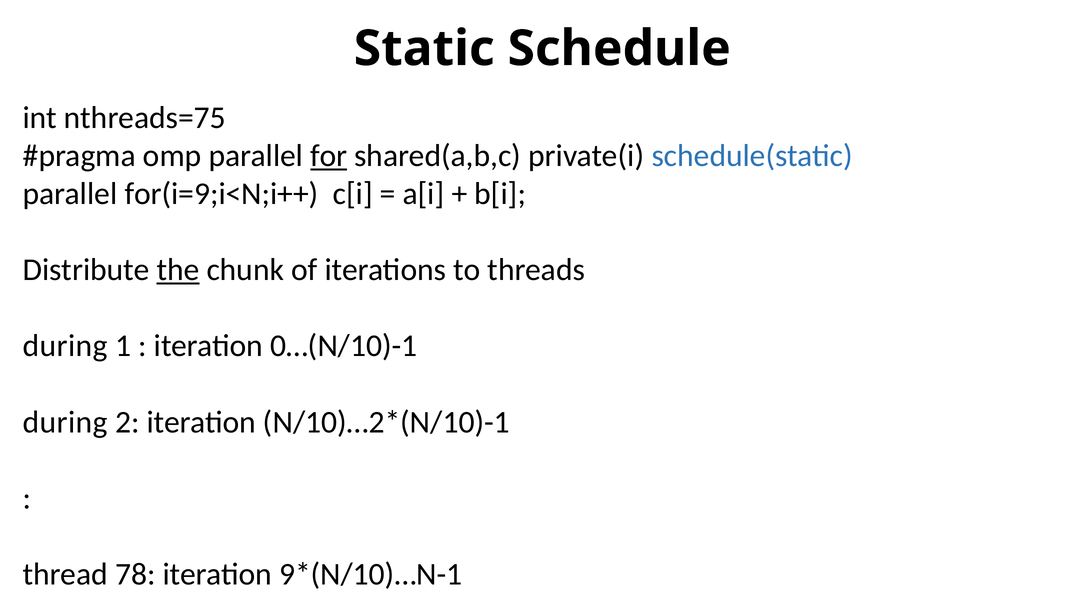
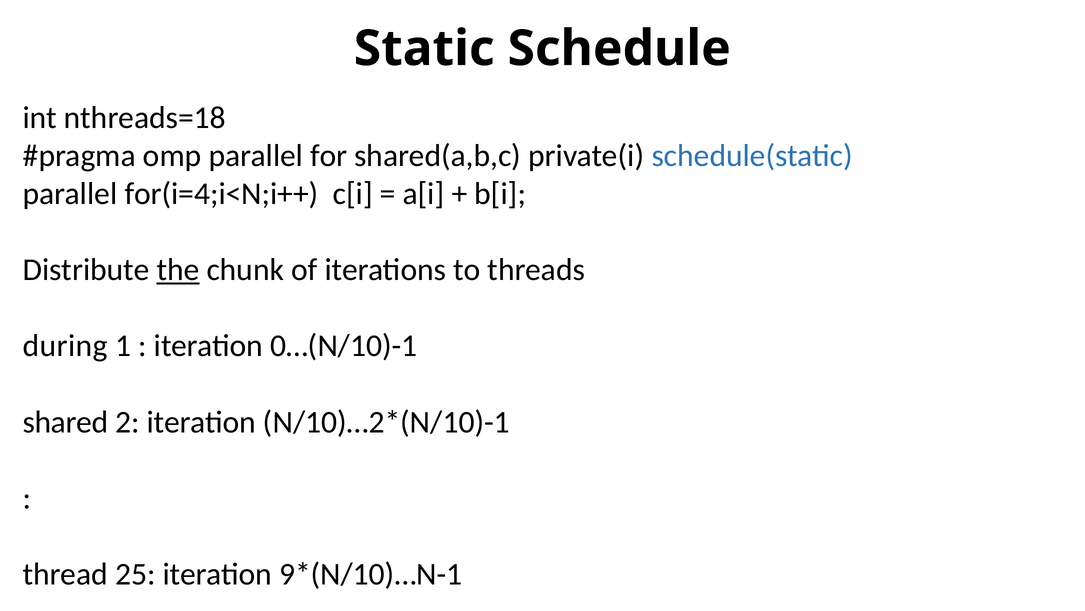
nthreads=75: nthreads=75 -> nthreads=18 (145, 118)
for underline: present -> none (329, 156)
for(i=9;i<N;i++: for(i=9;i<N;i++ -> for(i=4;i<N;i++ (221, 194)
during: during -> shared (66, 422)
78: 78 -> 25 (135, 574)
